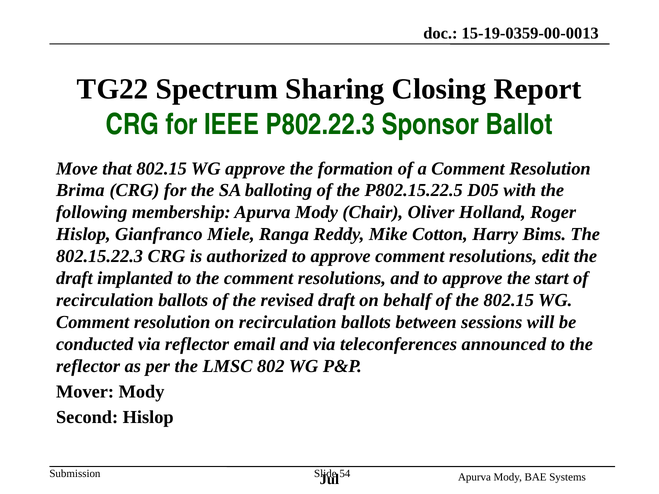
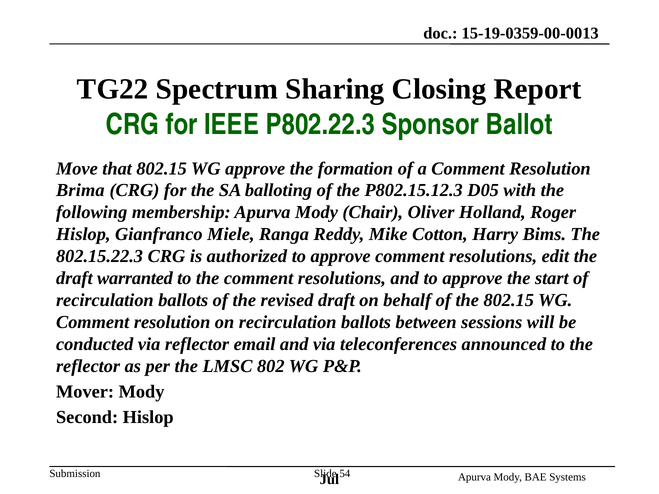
P802.15.22.5: P802.15.22.5 -> P802.15.12.3 (414, 191)
implanted: implanted -> warranted (135, 278)
